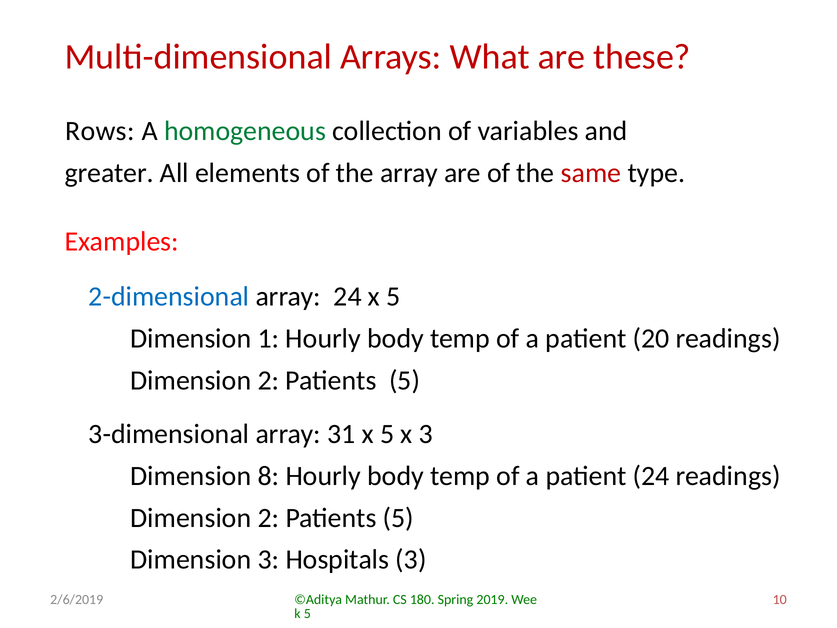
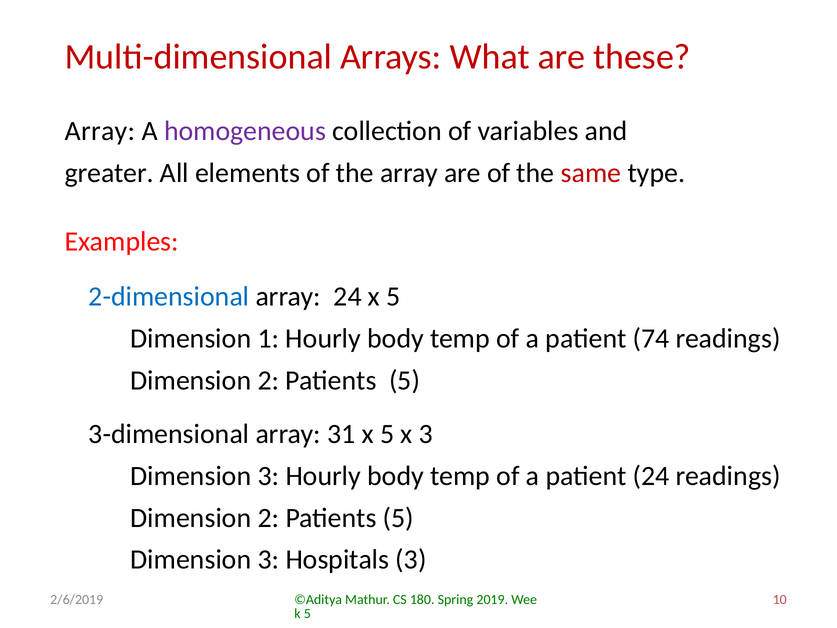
Rows: Rows -> Array (100, 131)
homogeneous colour: green -> purple (245, 131)
20: 20 -> 74 (651, 339)
8: 8 -> 3 (268, 476)
